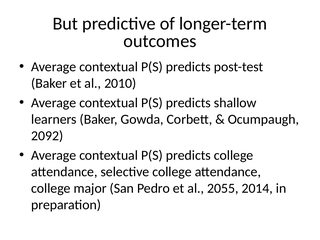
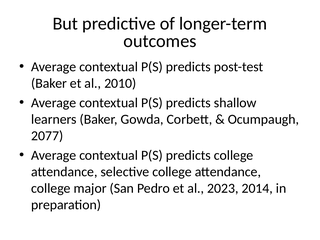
2092: 2092 -> 2077 (47, 136)
2055: 2055 -> 2023 (223, 188)
